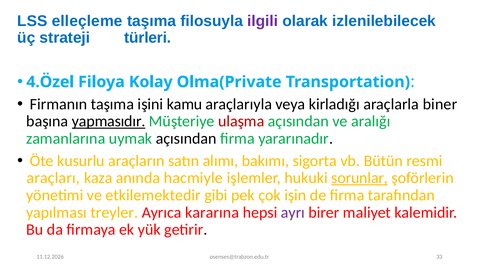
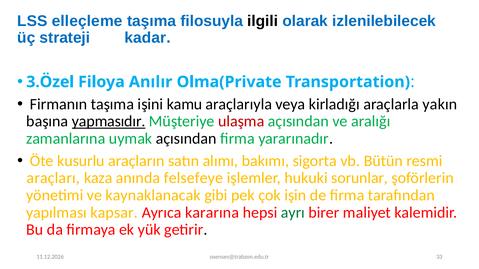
ilgili colour: purple -> black (263, 21)
türleri: türleri -> kadar (148, 38)
4.Özel: 4.Özel -> 3.Özel (50, 82)
Kolay: Kolay -> Anılır (151, 82)
biner: biner -> yakın (440, 104)
hacmiyle: hacmiyle -> felsefeye (193, 178)
sorunlar underline: present -> none (360, 178)
etkilemektedir: etkilemektedir -> kaynaklanacak (153, 196)
treyler: treyler -> kapsar (114, 213)
ayrı colour: purple -> green (293, 213)
